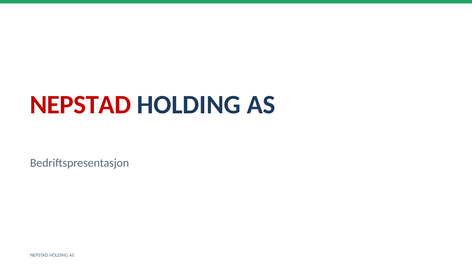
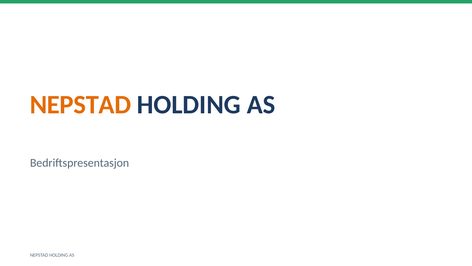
NEPSTAD colour: red -> orange (80, 105)
